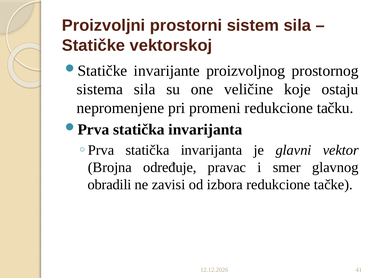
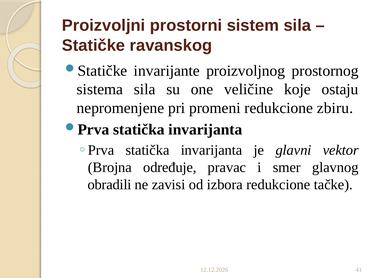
vektorskoj: vektorskoj -> ravanskog (171, 45)
tačku: tačku -> zbiru (335, 108)
